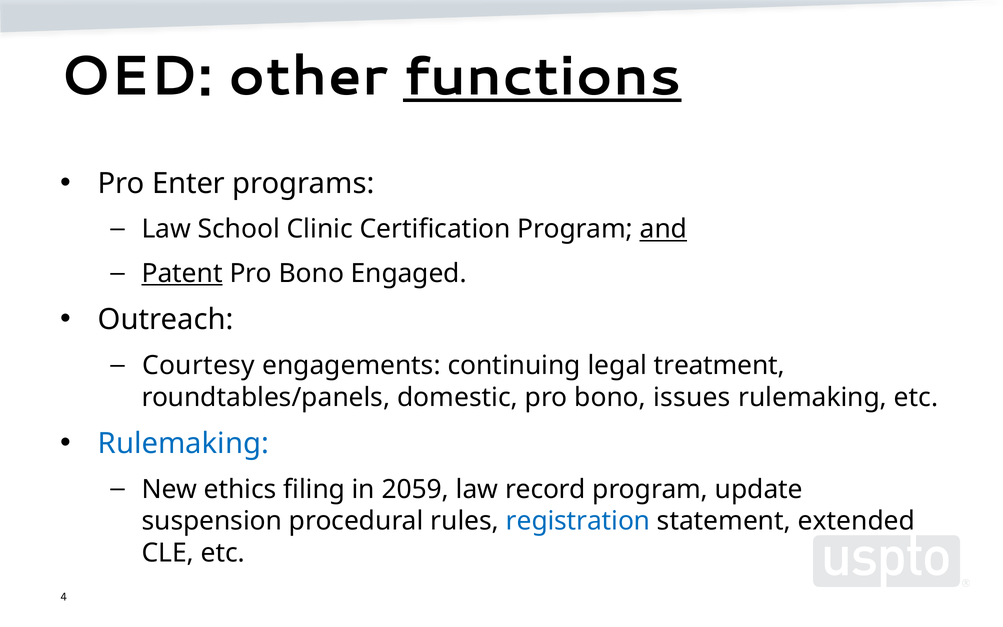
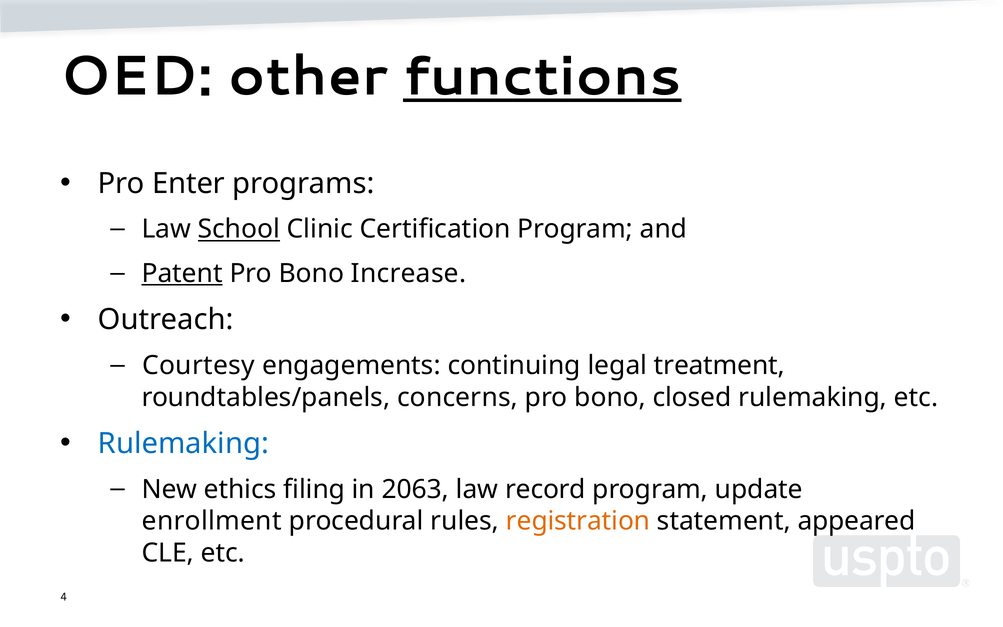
School underline: none -> present (239, 229)
and underline: present -> none (663, 229)
Engaged: Engaged -> Increase (409, 273)
domestic: domestic -> concerns (457, 397)
issues: issues -> closed (692, 397)
2059: 2059 -> 2063 (415, 489)
suspension: suspension -> enrollment (212, 521)
registration colour: blue -> orange (578, 521)
extended: extended -> appeared (857, 521)
